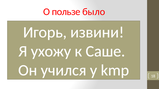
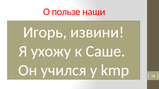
было: было -> наши (94, 12)
